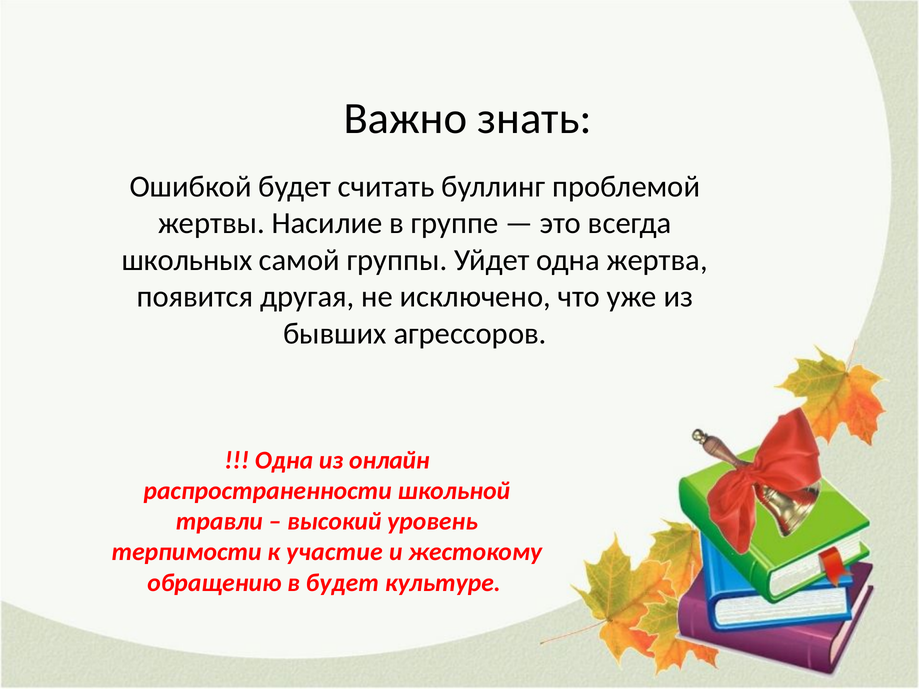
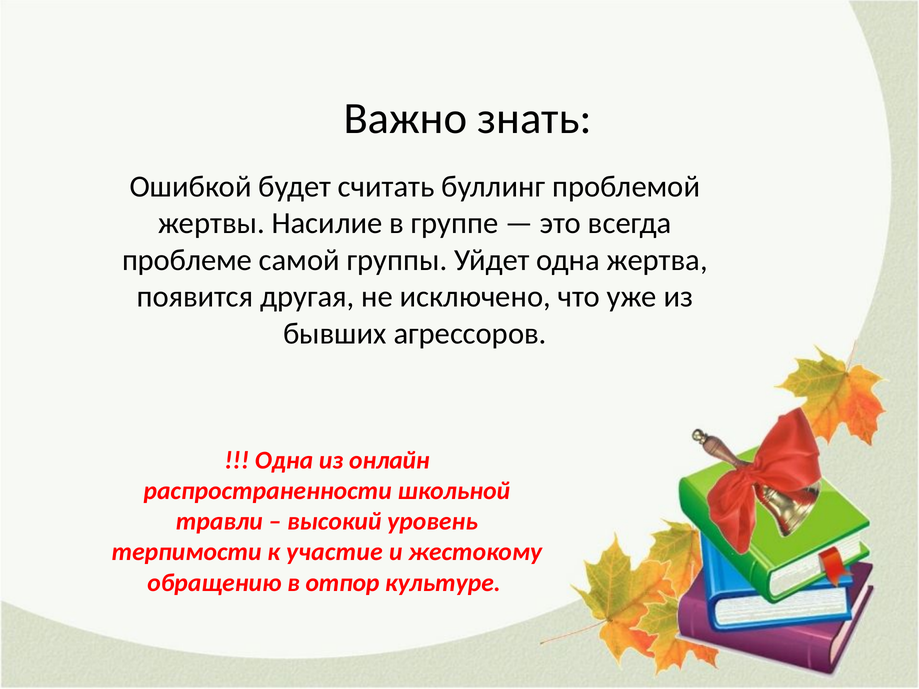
школьных: школьных -> проблеме (187, 260)
в будет: будет -> отпор (342, 583)
